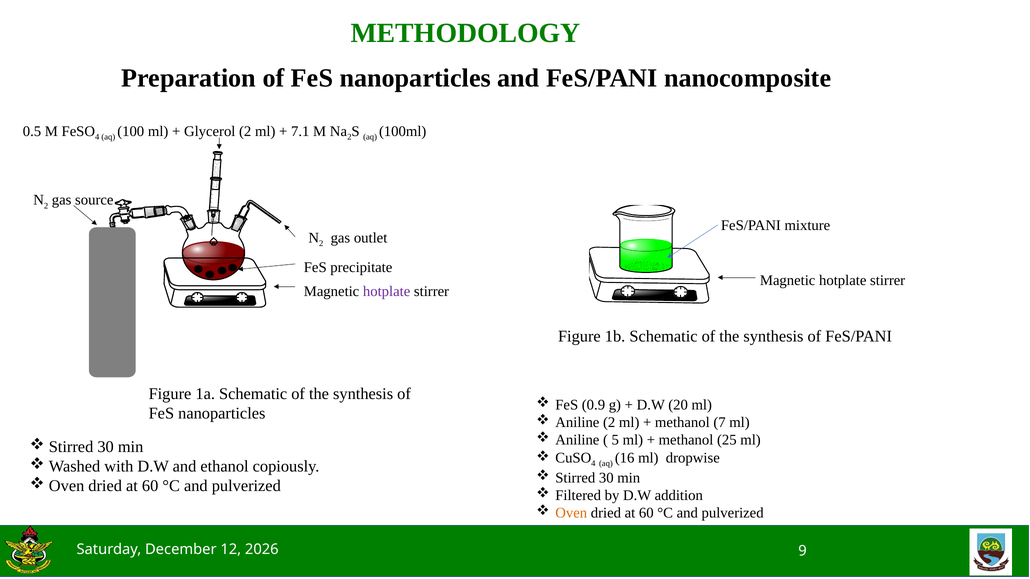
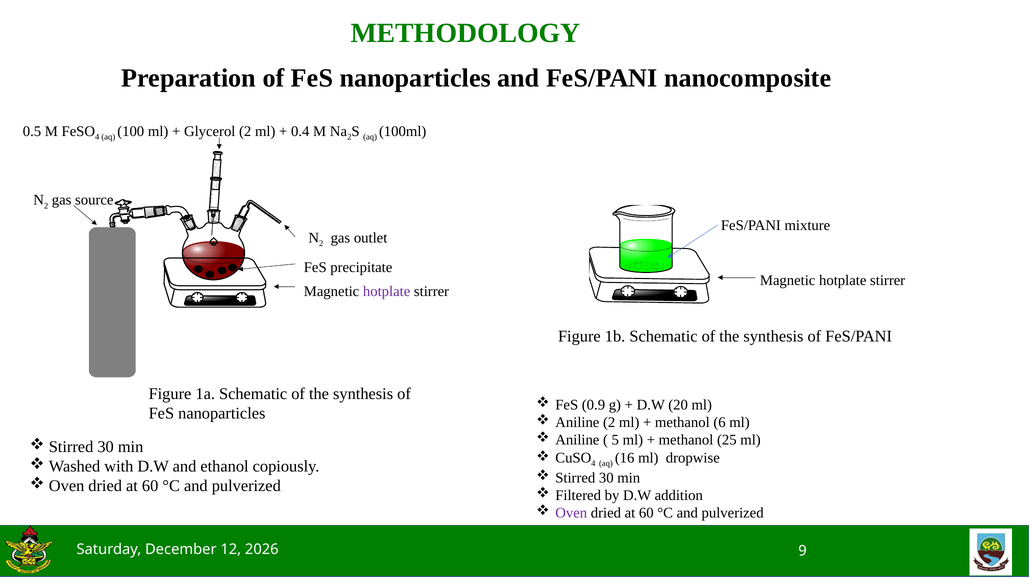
7.1: 7.1 -> 0.4 (300, 131)
7: 7 -> 6 (720, 423)
Oven colour: orange -> purple (571, 513)
